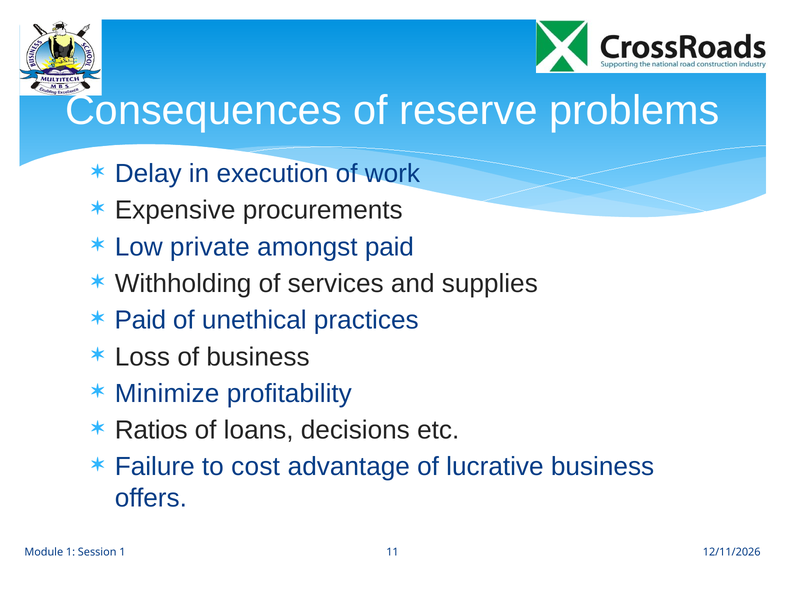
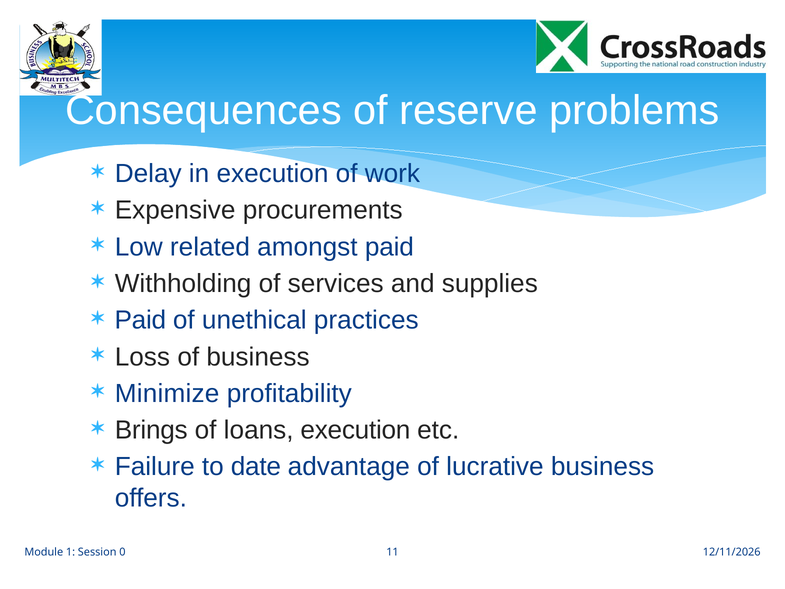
private: private -> related (210, 247)
Ratios: Ratios -> Brings (151, 430)
loans decisions: decisions -> execution (355, 430)
cost: cost -> date (256, 467)
Session 1: 1 -> 0 (122, 552)
